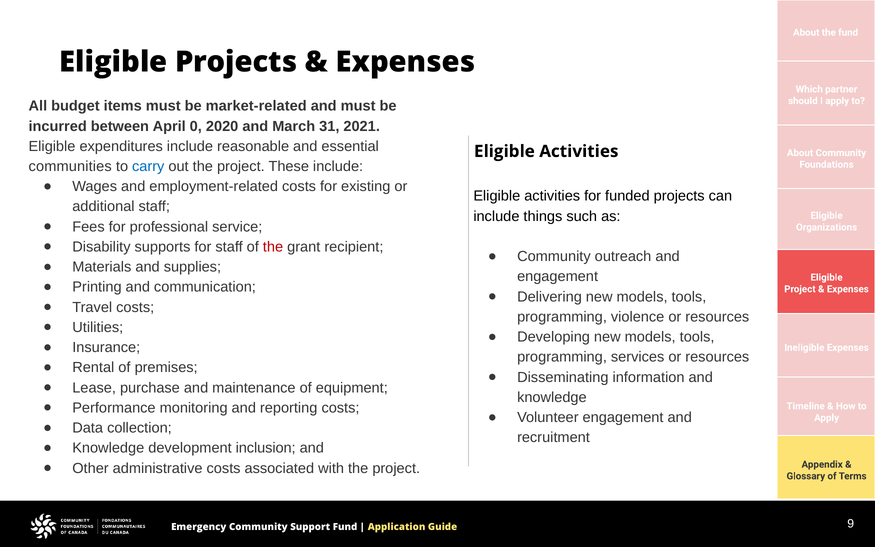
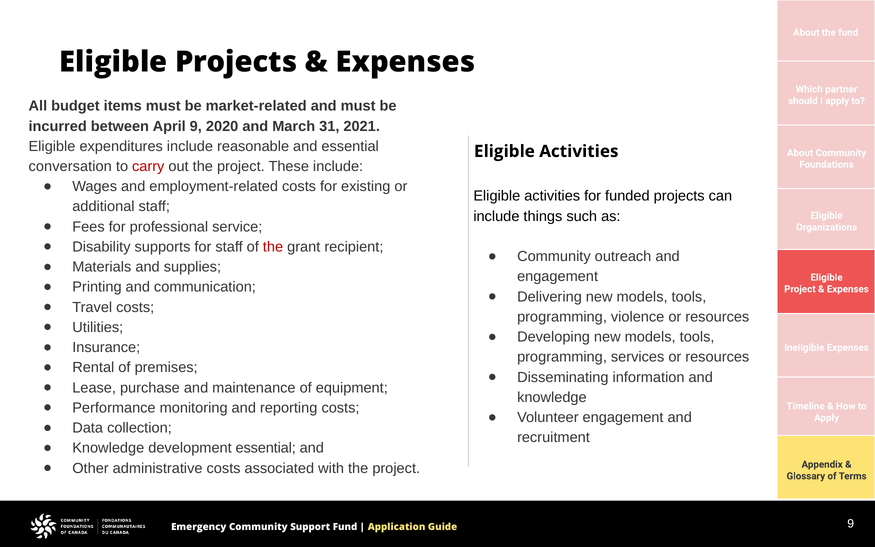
April 0: 0 -> 9 (196, 126)
communities: communities -> conversation (70, 166)
carry colour: blue -> red (148, 166)
development inclusion: inclusion -> essential (266, 448)
